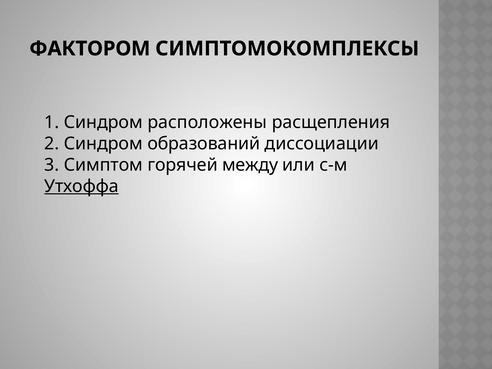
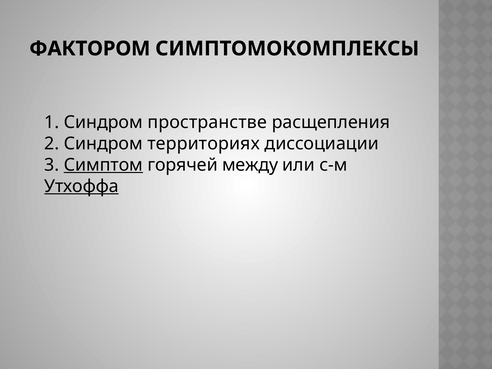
расположены: расположены -> пространстве (207, 122)
образований: образований -> территориях (204, 144)
Симптом underline: none -> present (103, 165)
